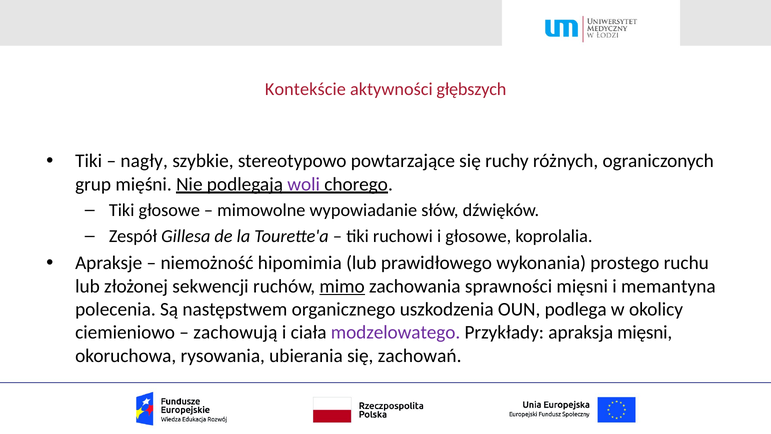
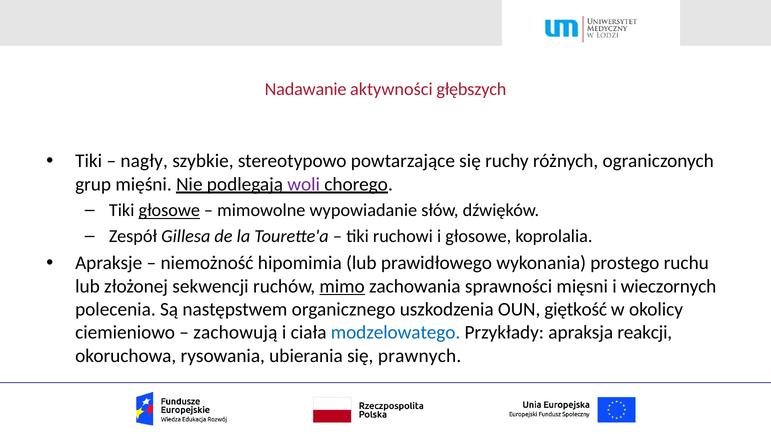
Kontekście: Kontekście -> Nadawanie (306, 89)
głosowe underline: none -> present (169, 210)
memantyna: memantyna -> wieczornych (669, 286)
podlega: podlega -> giętkość (576, 309)
modzelowatego colour: purple -> blue (396, 332)
apraksja mięsni: mięsni -> reakcji (645, 332)
zachowań: zachowań -> prawnych (420, 355)
